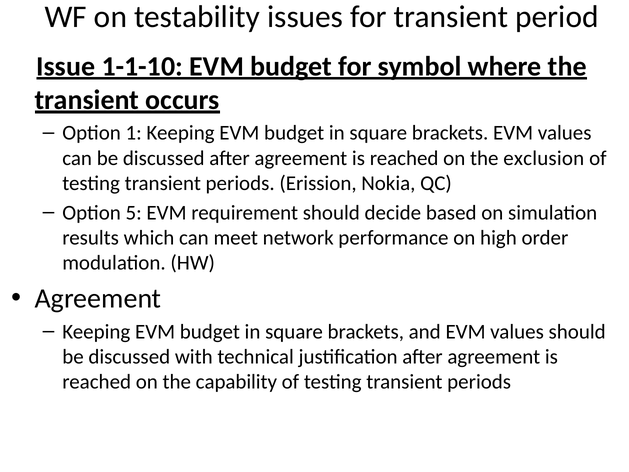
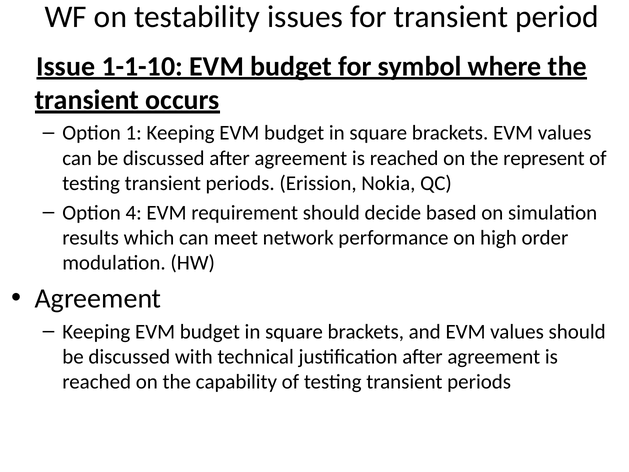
exclusion: exclusion -> represent (544, 158)
5: 5 -> 4 (134, 213)
